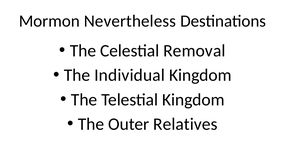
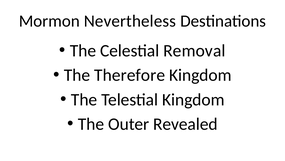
Individual: Individual -> Therefore (130, 75)
Relatives: Relatives -> Revealed (185, 124)
